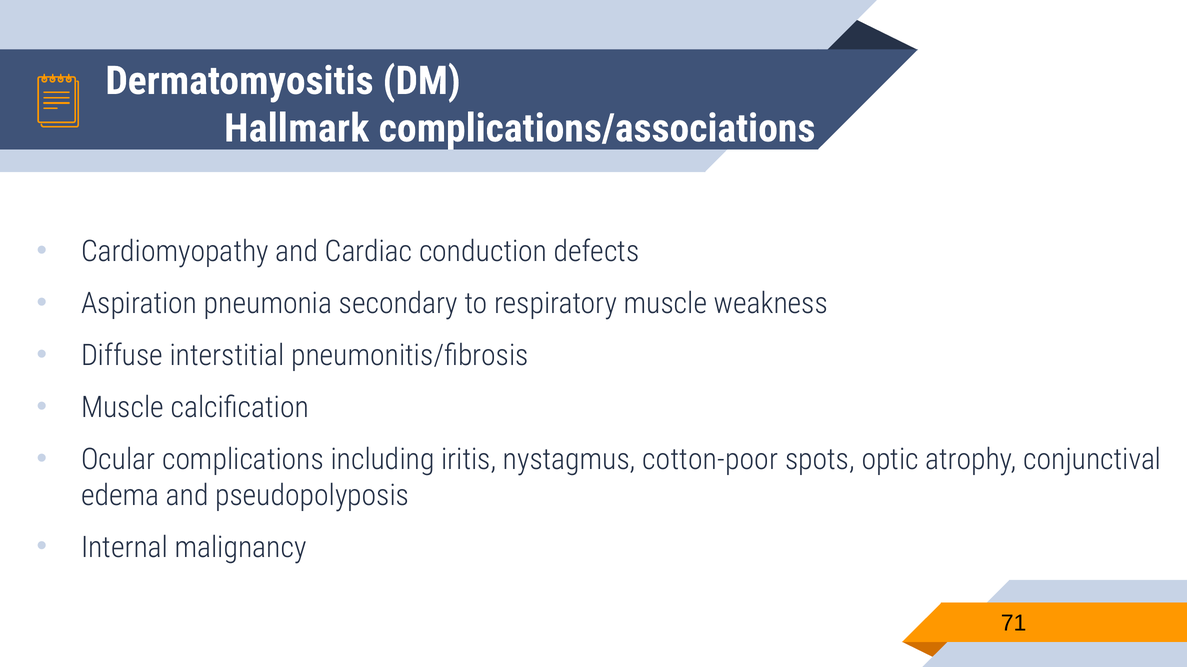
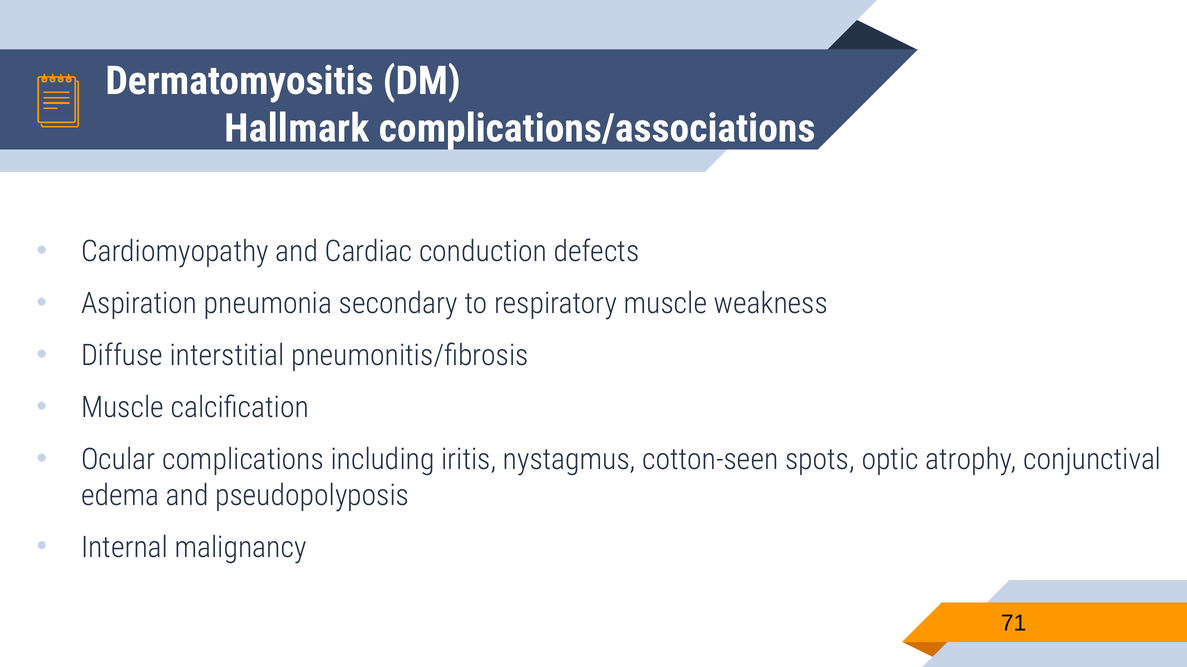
cotton-poor: cotton-poor -> cotton-seen (710, 460)
